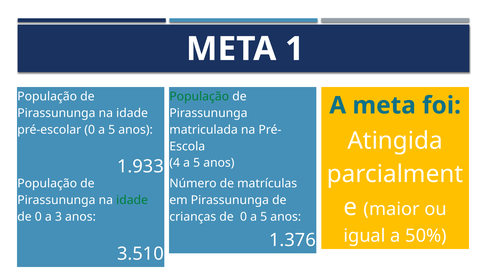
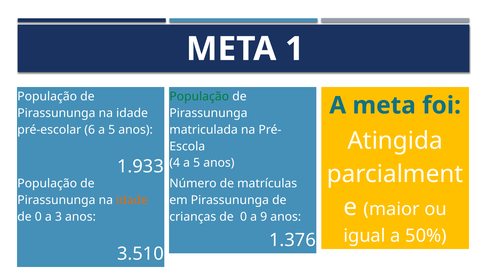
pré-escolar 0: 0 -> 6 (90, 130)
idade colour: green -> orange (132, 200)
de 0 a 5: 5 -> 9 (264, 217)
